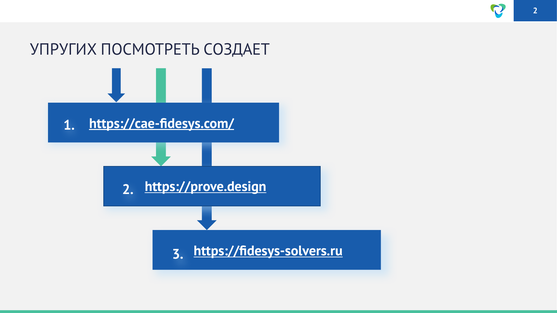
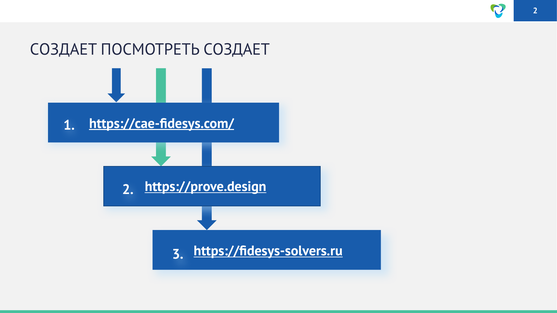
УПРУГИХ: УПРУГИХ -> СОЗДАЕТ (63, 50)
